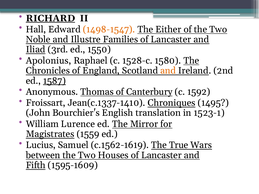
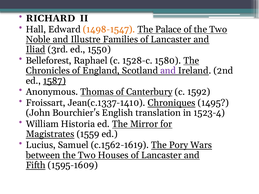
RICHARD underline: present -> none (50, 18)
Either: Either -> Palace (168, 29)
Apolonius: Apolonius -> Belleforest (49, 61)
and colour: orange -> purple (168, 71)
1523-1: 1523-1 -> 1523-4 (209, 113)
Lurence: Lurence -> Historia (78, 124)
True: True -> Pory (179, 145)
